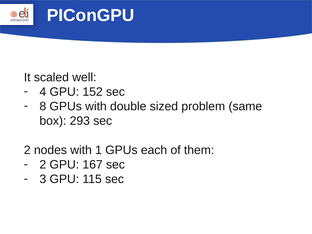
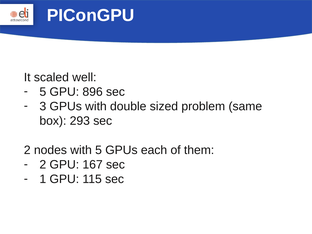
4: 4 -> 5 (43, 92)
152: 152 -> 896 (93, 92)
8: 8 -> 3 (43, 106)
with 1: 1 -> 5 (99, 150)
3: 3 -> 1 (43, 179)
